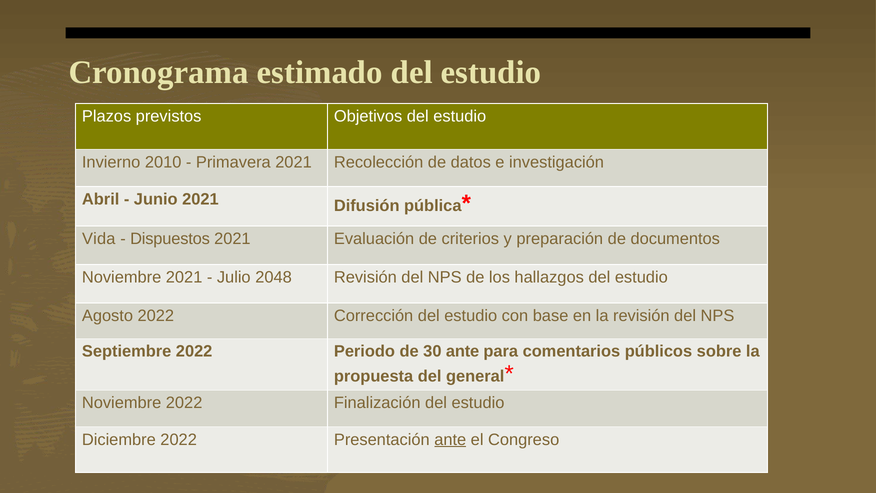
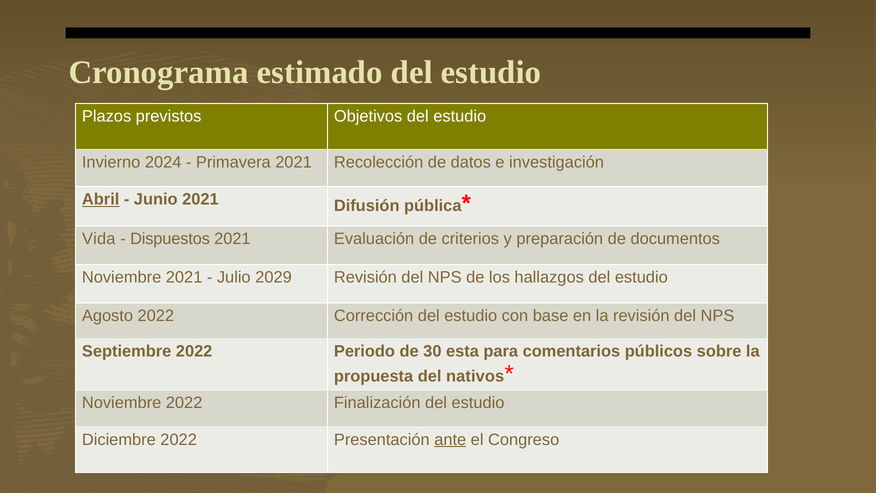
2010: 2010 -> 2024 (163, 162)
Abril underline: none -> present (101, 199)
2048: 2048 -> 2029 (274, 277)
30 ante: ante -> esta (462, 351)
general: general -> nativos (475, 376)
